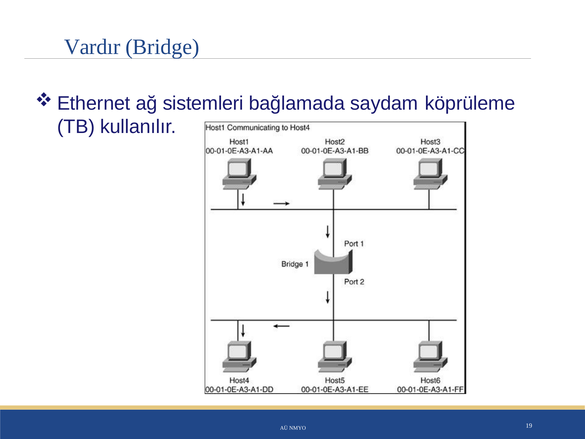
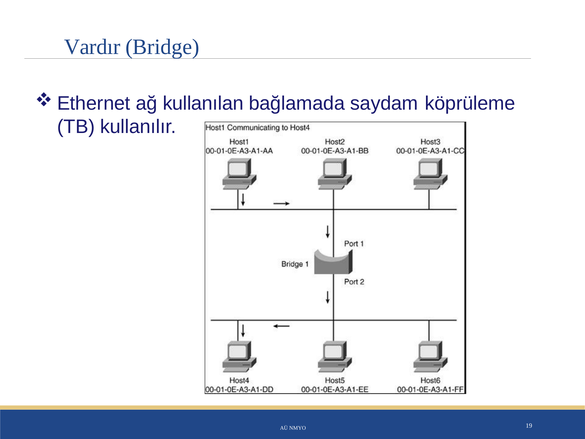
sistemleri: sistemleri -> kullanılan (203, 103)
